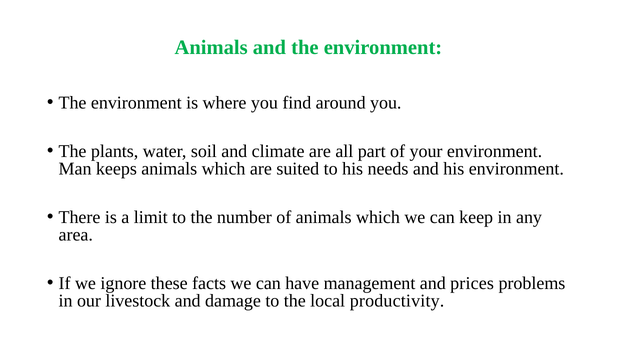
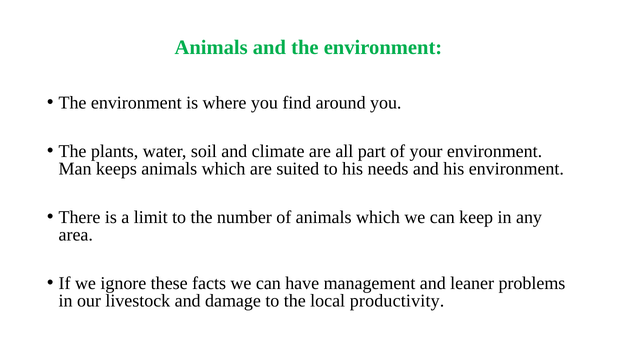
prices: prices -> leaner (472, 283)
